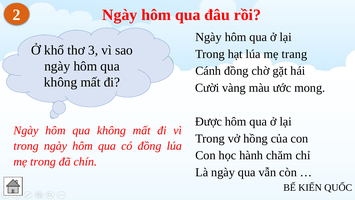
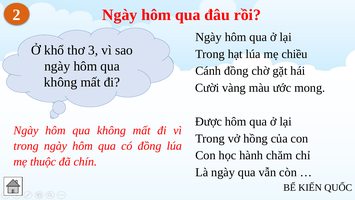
trang: trang -> chiều (294, 54)
mẹ trong: trong -> thuộc (43, 161)
